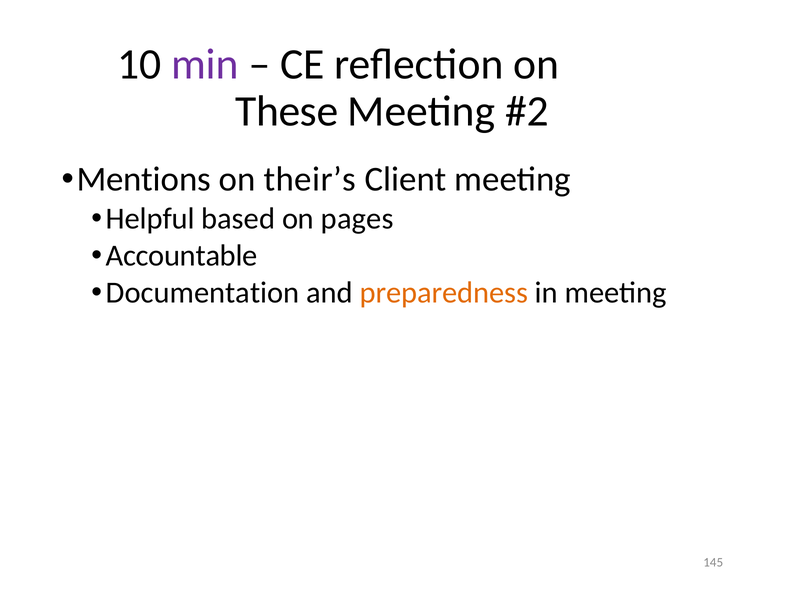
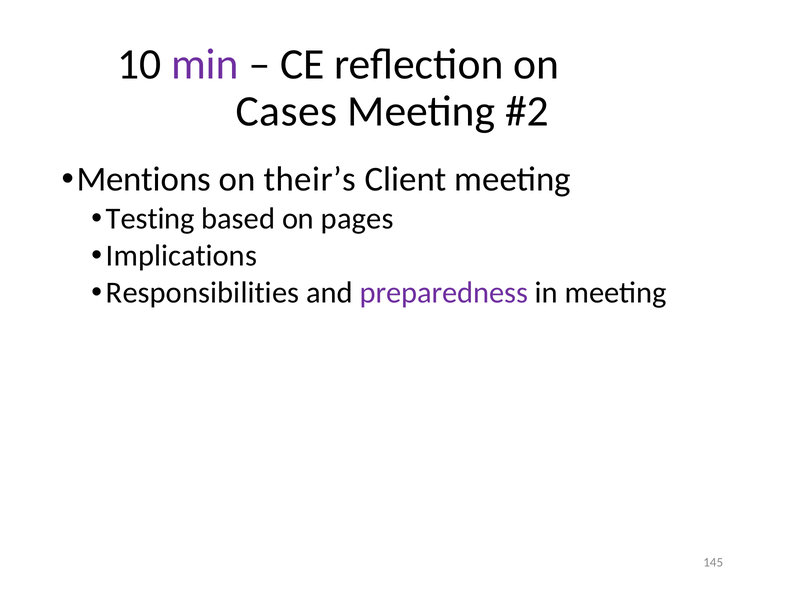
These: These -> Cases (286, 111)
Helpful: Helpful -> Testing (150, 219)
Accountable: Accountable -> Implications (181, 256)
Documentation: Documentation -> Responsibilities (203, 293)
preparedness colour: orange -> purple (444, 293)
